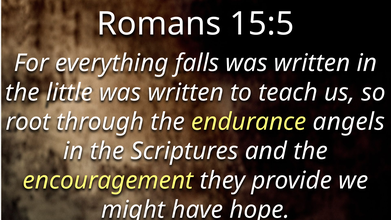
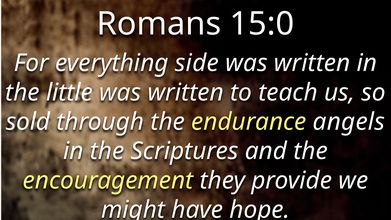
15:5: 15:5 -> 15:0 (262, 24)
falls: falls -> side (197, 63)
root: root -> sold (28, 122)
